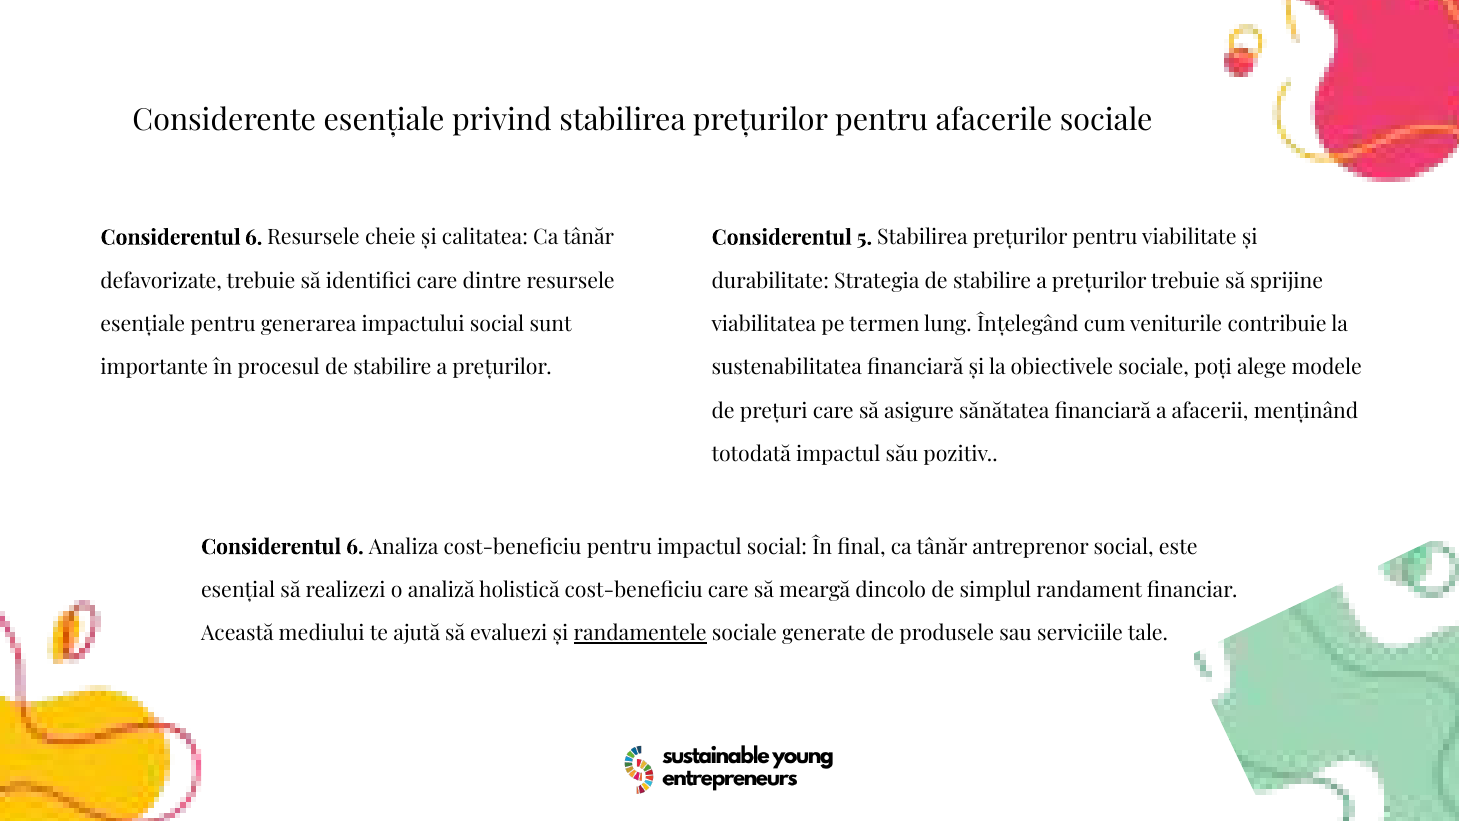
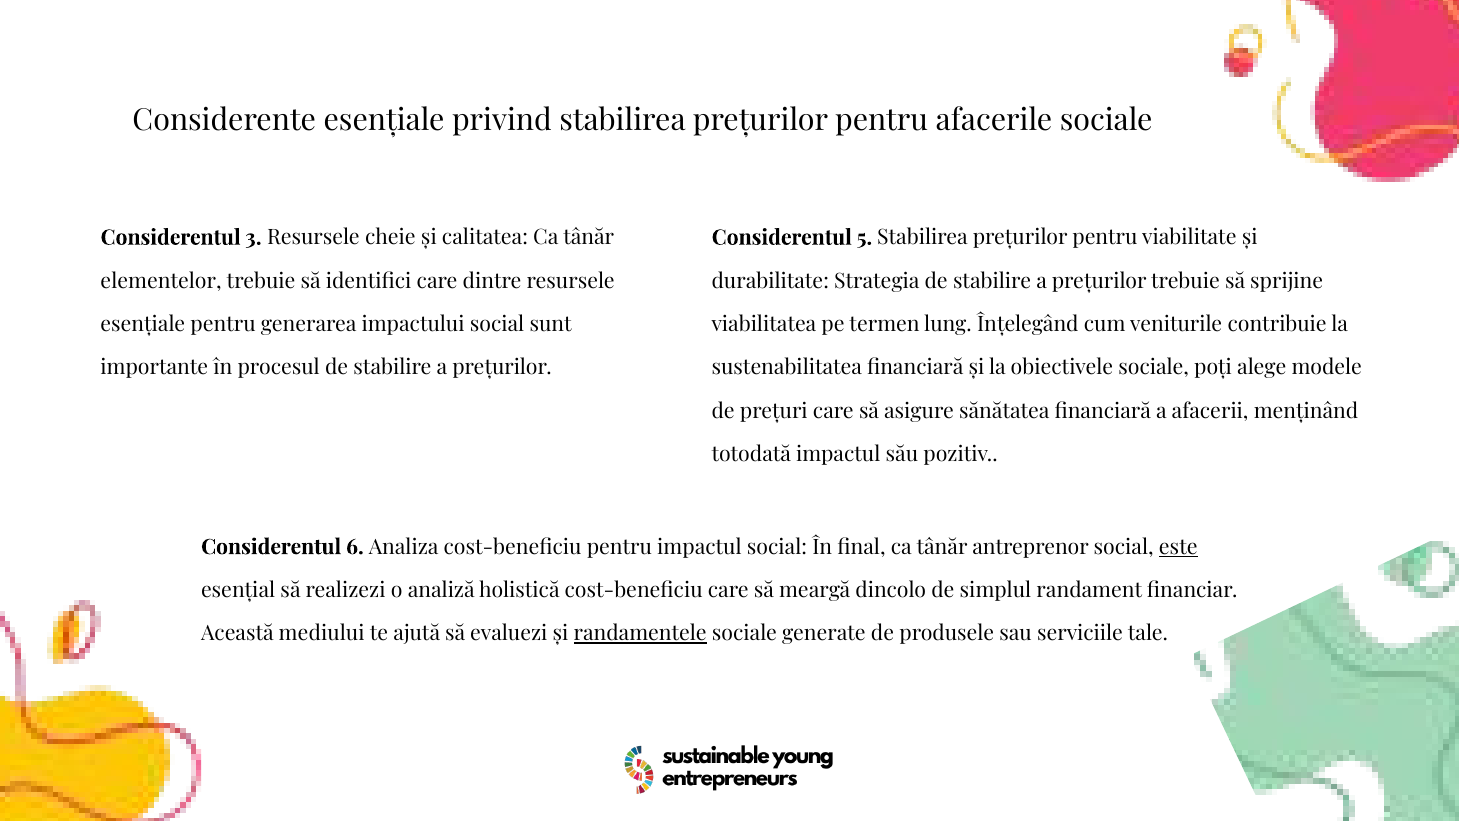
6: 6 -> 3 (253, 238)
defavorizate: defavorizate -> elementelor (161, 281)
este underline: none -> present (1178, 547)
